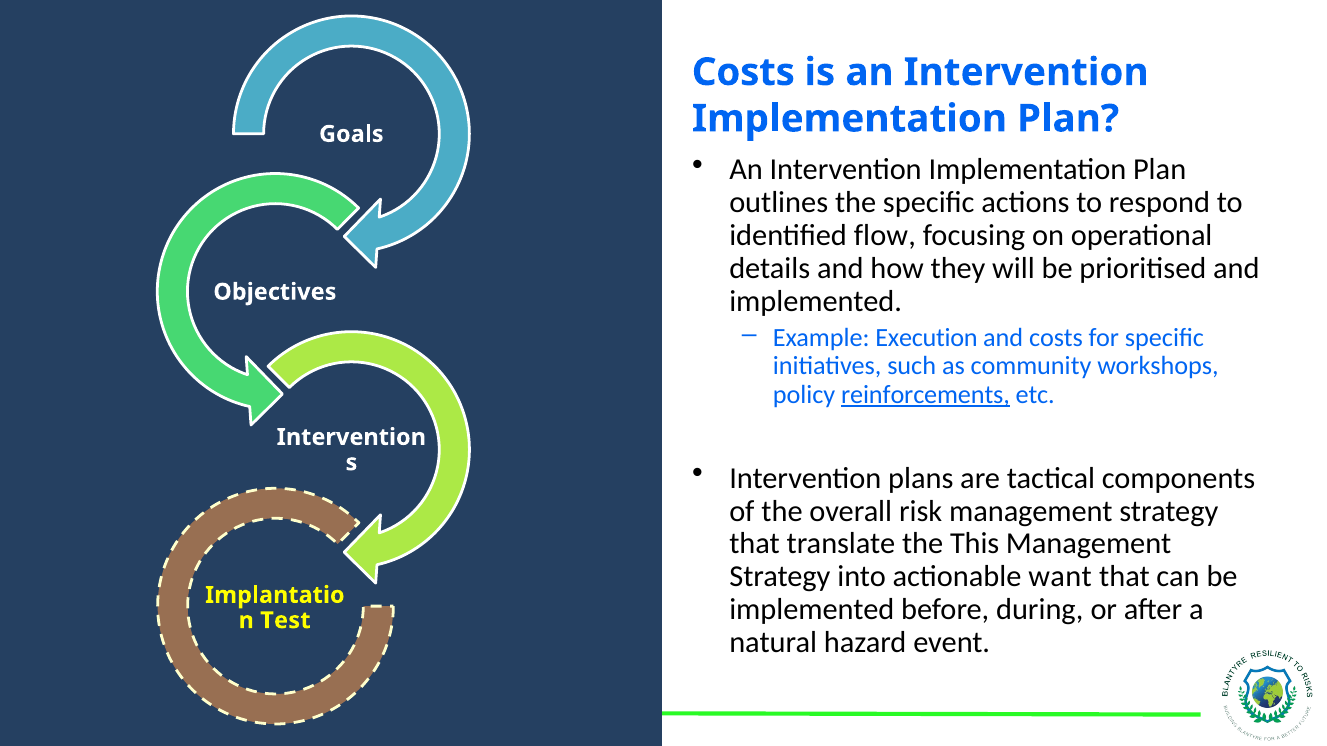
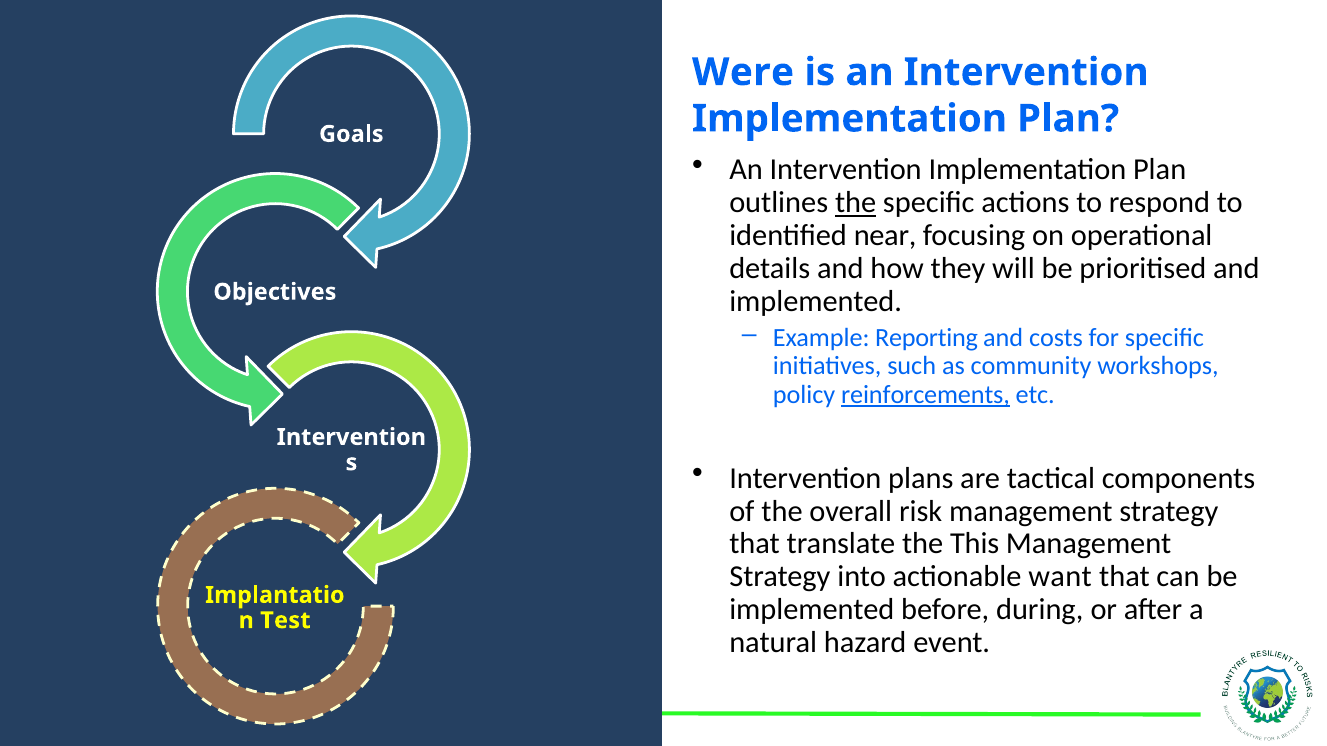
Costs: Costs -> Were (743, 72)
the underline: none -> present (856, 203)
flow: flow -> near (885, 235)
Execution: Execution -> Reporting (927, 338)
